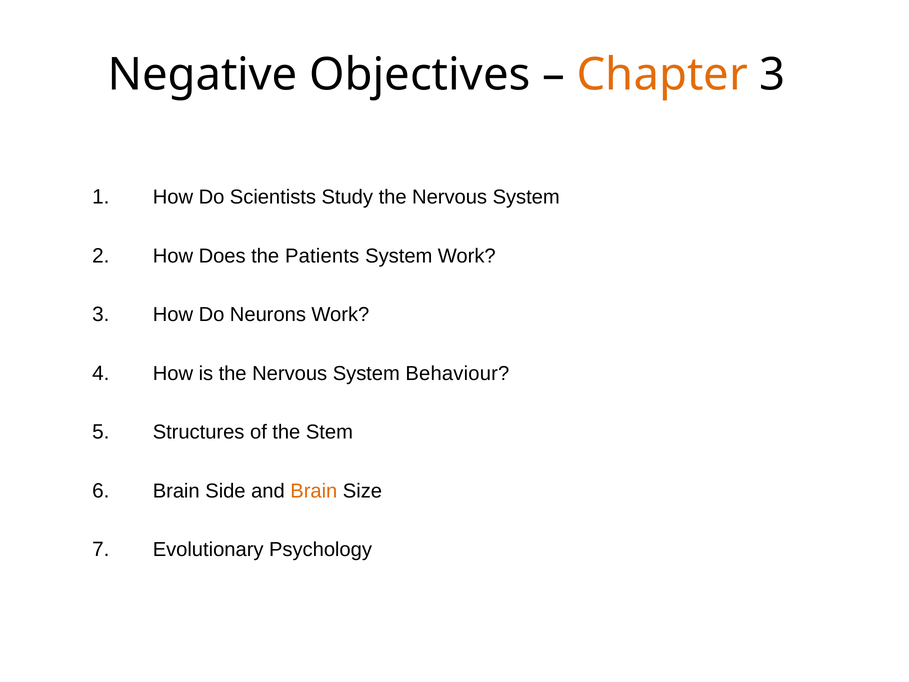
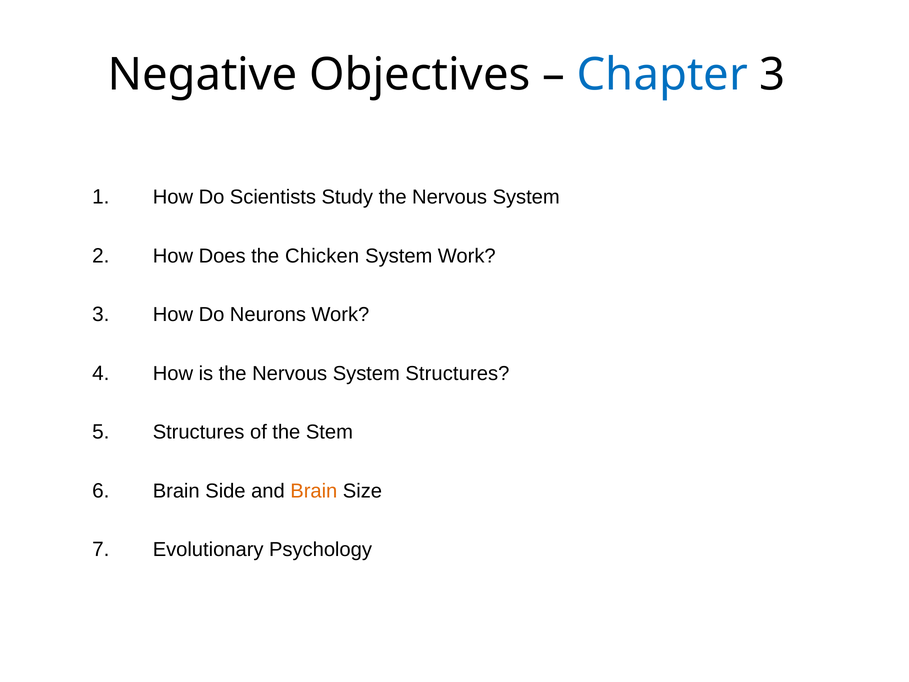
Chapter colour: orange -> blue (662, 75)
Patients: Patients -> Chicken (322, 256)
System Behaviour: Behaviour -> Structures (457, 373)
